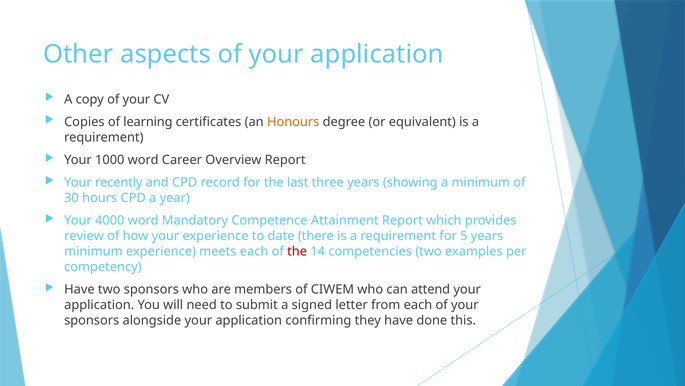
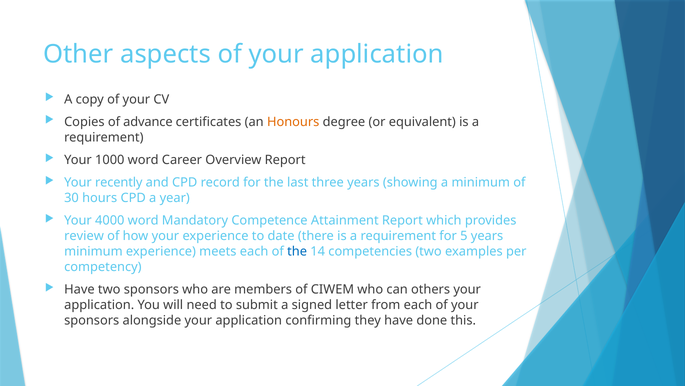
learning: learning -> advance (148, 122)
the colour: red -> blue (297, 251)
attend: attend -> others (431, 289)
